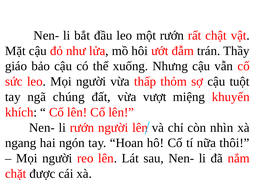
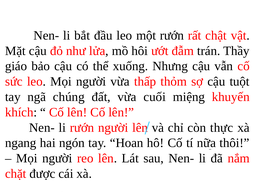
vượt: vượt -> cuối (155, 97)
nhìn: nhìn -> thực (222, 128)
